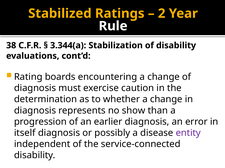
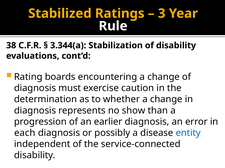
2: 2 -> 3 (162, 14)
itself: itself -> each (25, 133)
entity colour: purple -> blue (188, 133)
